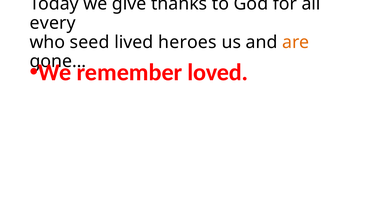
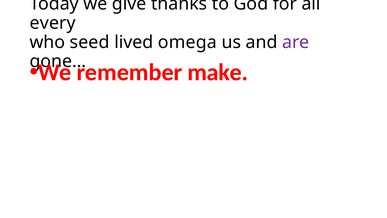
heroes: heroes -> omega (187, 42)
are colour: orange -> purple (296, 42)
loved: loved -> make (218, 72)
